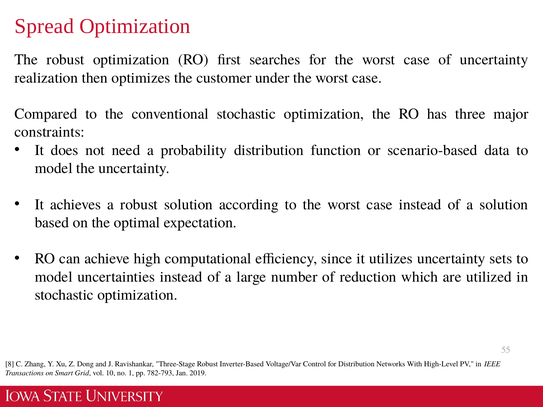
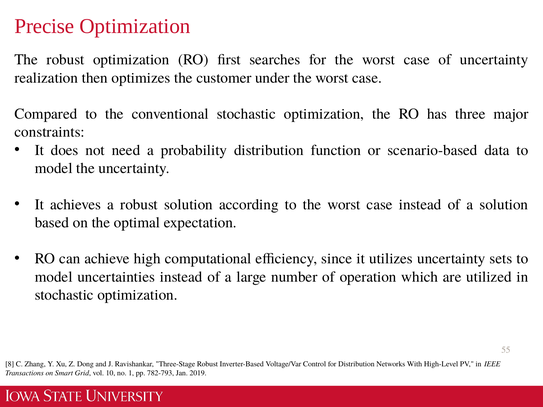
Spread: Spread -> Precise (44, 26)
reduction: reduction -> operation (368, 277)
